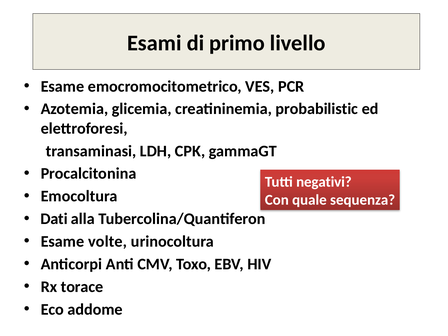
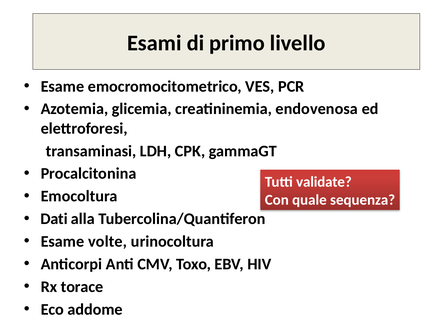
probabilistic: probabilistic -> endovenosa (317, 109)
negativi: negativi -> validate (324, 182)
